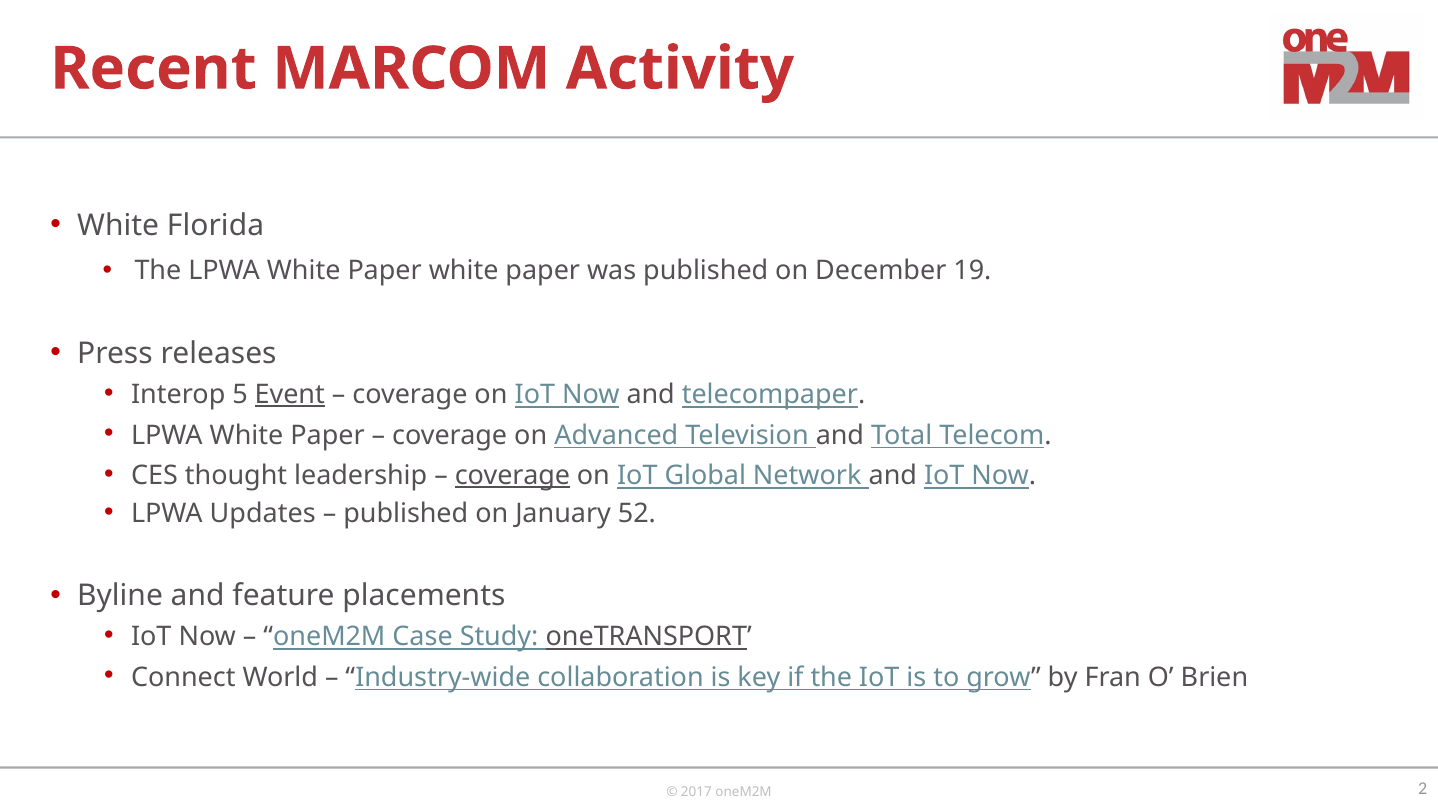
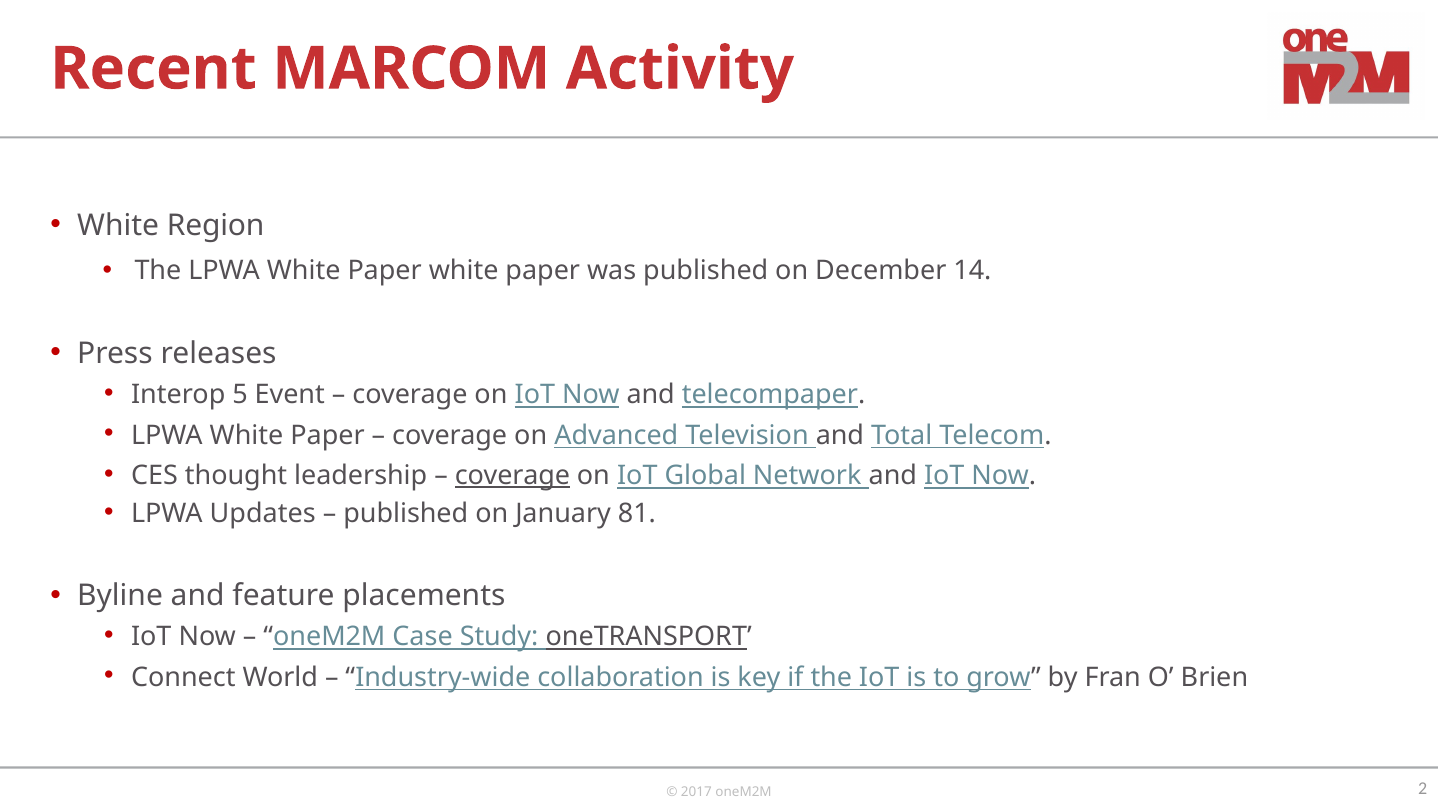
Florida: Florida -> Region (216, 225)
19: 19 -> 14 (972, 271)
Event underline: present -> none (290, 395)
52: 52 -> 81 (637, 513)
